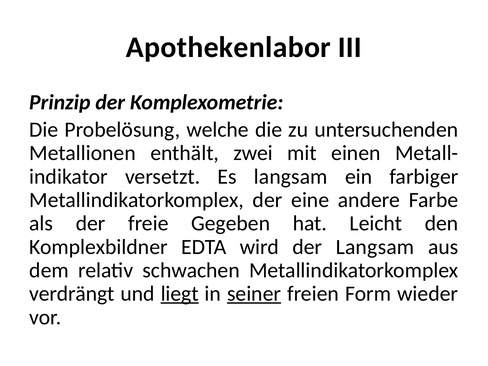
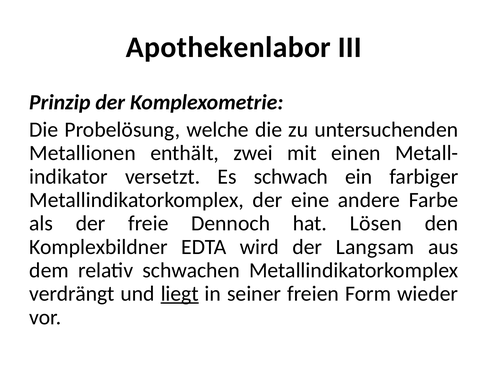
Es langsam: langsam -> schwach (291, 177)
Gegeben: Gegeben -> Dennoch (231, 223)
Leicht: Leicht -> Lösen (376, 223)
seiner underline: present -> none (254, 294)
